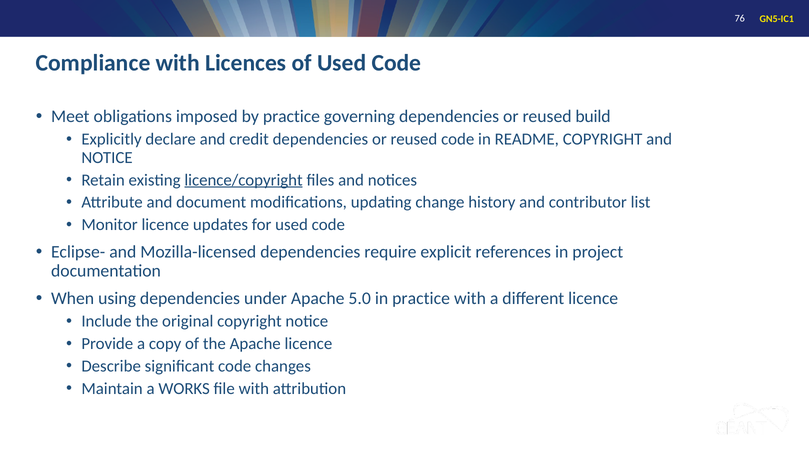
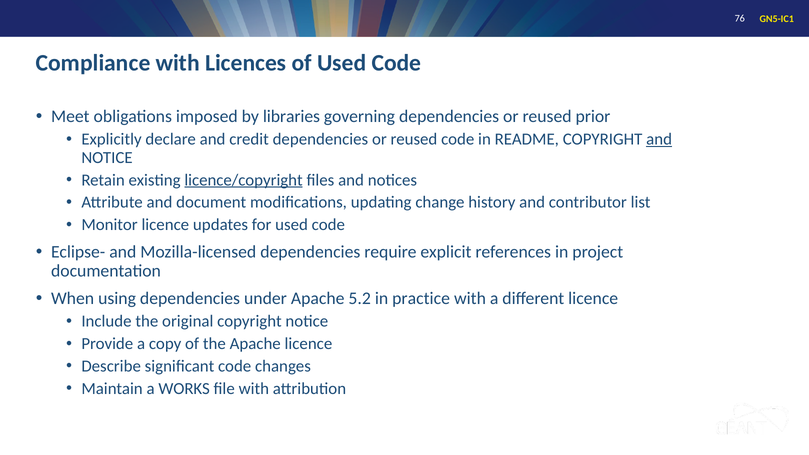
by practice: practice -> libraries (291, 117)
build: build -> prior (593, 117)
and underline: none -> present (659, 139)
5.0: 5.0 -> 5.2 (360, 299)
